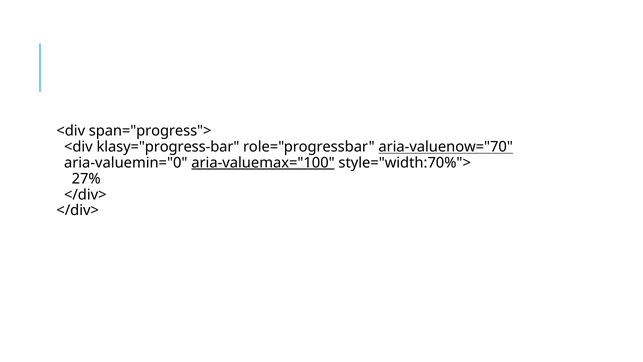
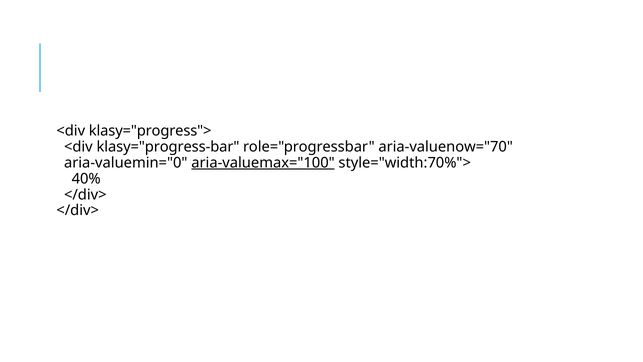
span="progress">: span="progress"> -> klasy="progress"> (150, 131)
aria-valuenow="70 underline: present -> none (446, 147)
27%: 27% -> 40% (86, 179)
